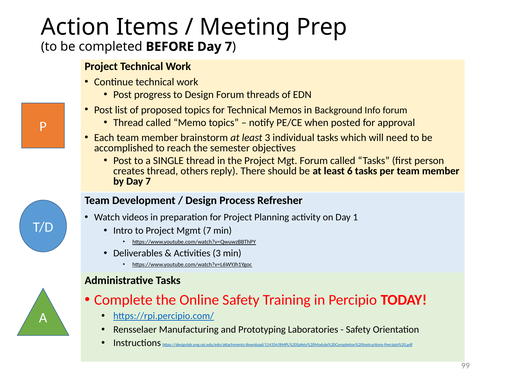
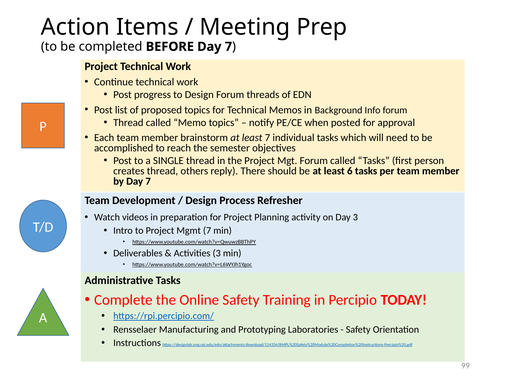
least 3: 3 -> 7 (268, 138)
Day 1: 1 -> 3 (355, 217)
